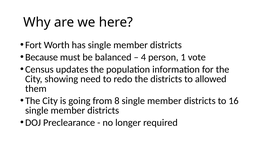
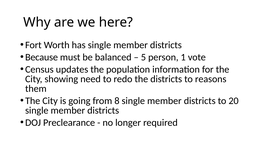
4: 4 -> 5 (143, 57)
allowed: allowed -> reasons (211, 79)
16: 16 -> 20 (234, 101)
